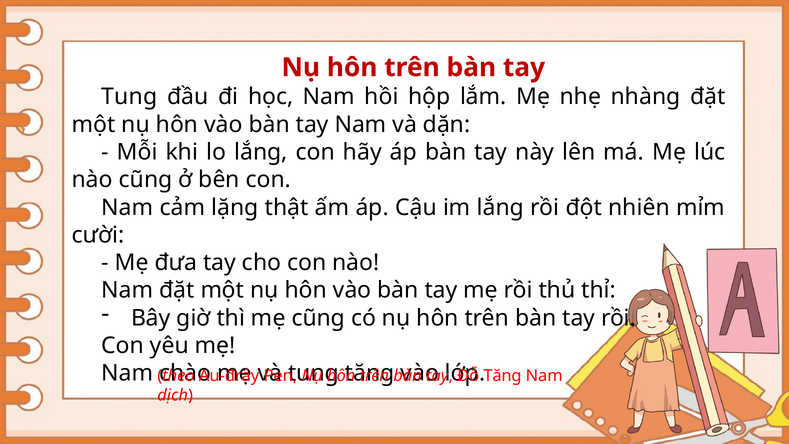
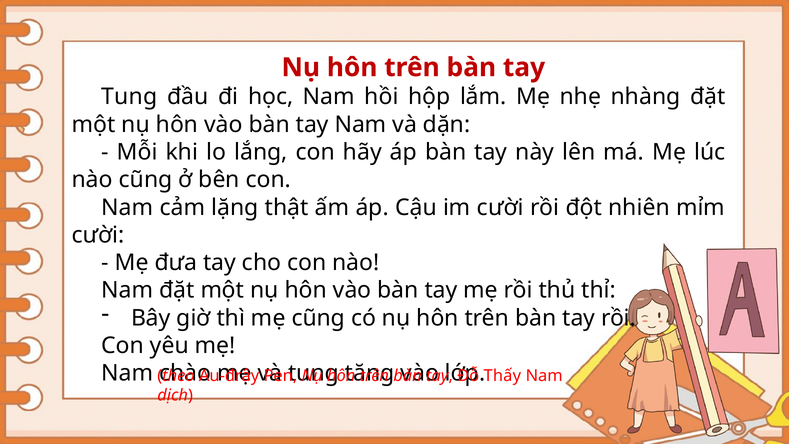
im lắng: lắng -> cười (500, 207)
Tăng: Tăng -> Thấy (502, 376)
